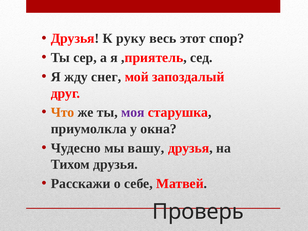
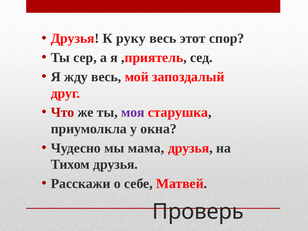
жду снег: снег -> весь (106, 77)
Что colour: orange -> red (63, 112)
вашу: вашу -> мама (146, 148)
